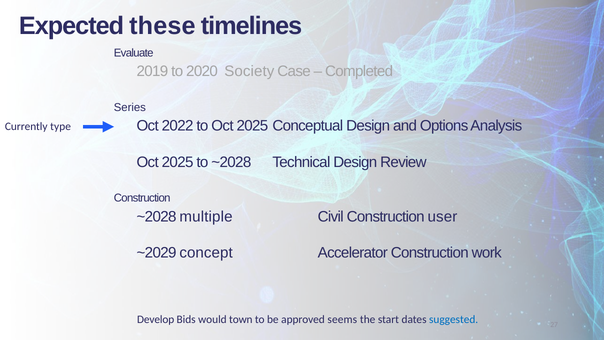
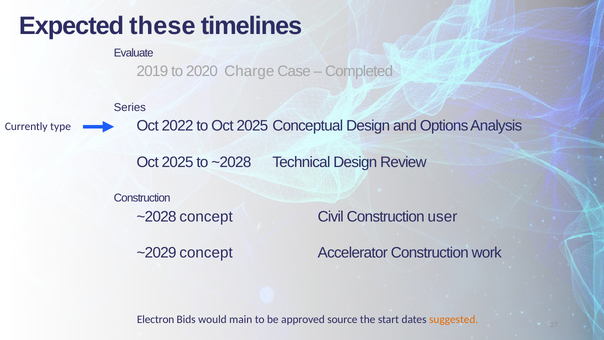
Society: Society -> Charge (249, 71)
~2028 multiple: multiple -> concept (206, 216)
Develop: Develop -> Electron (156, 319)
town: town -> main (241, 319)
seems: seems -> source (342, 319)
suggested colour: blue -> orange (454, 319)
